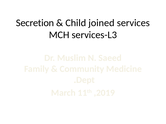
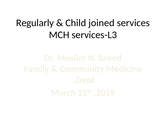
Secretion: Secretion -> Regularly (35, 23)
